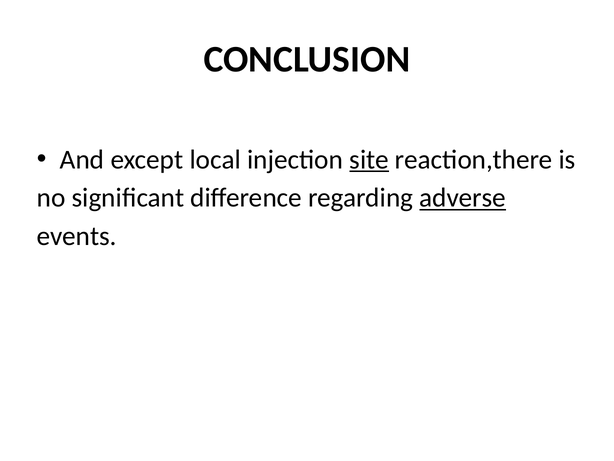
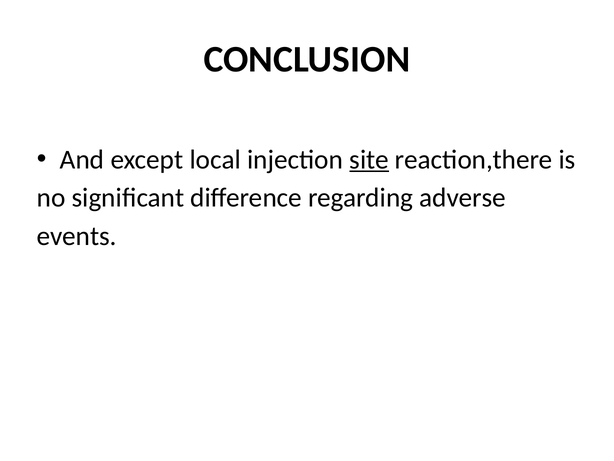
adverse underline: present -> none (463, 198)
